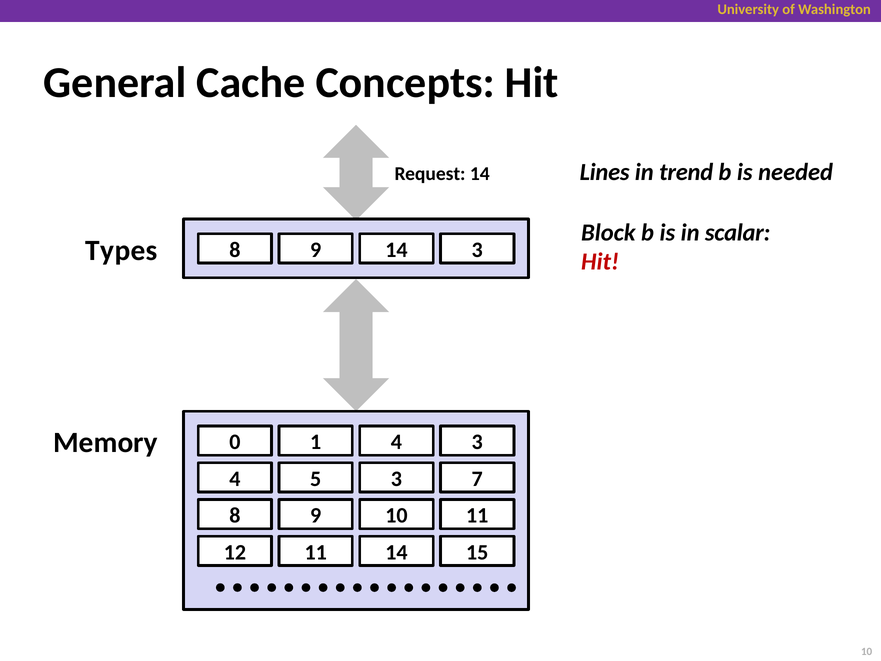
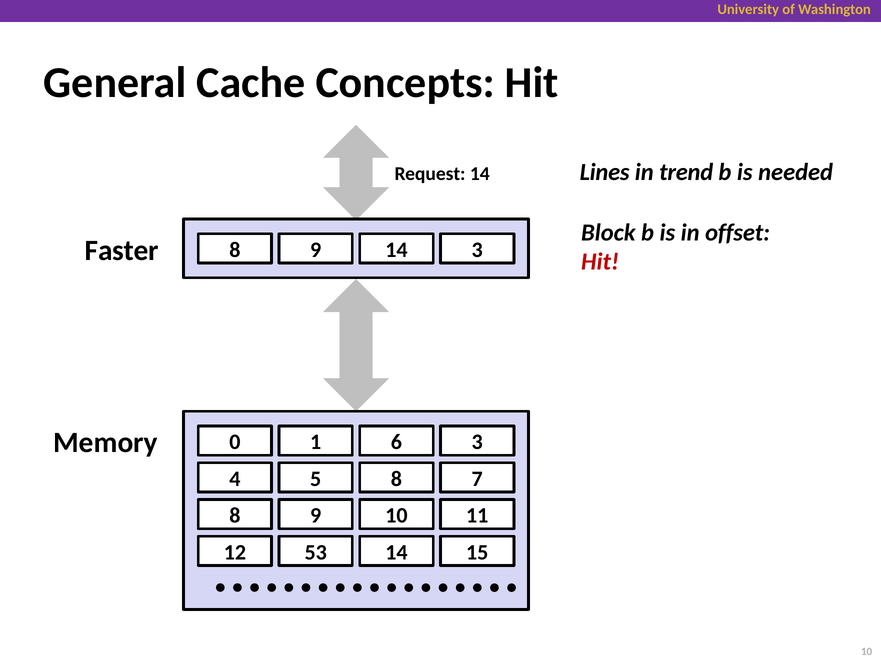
scalar: scalar -> offset (738, 233)
Types: Types -> Faster (122, 250)
1 4: 4 -> 6 (396, 442)
5 3: 3 -> 8 (396, 479)
12 11: 11 -> 53 (316, 552)
